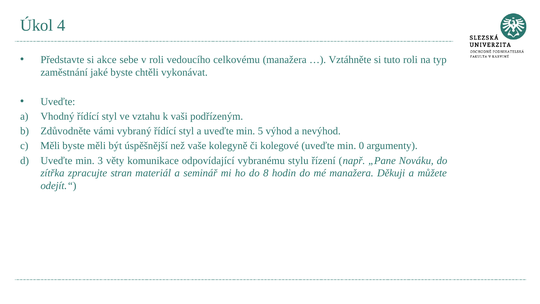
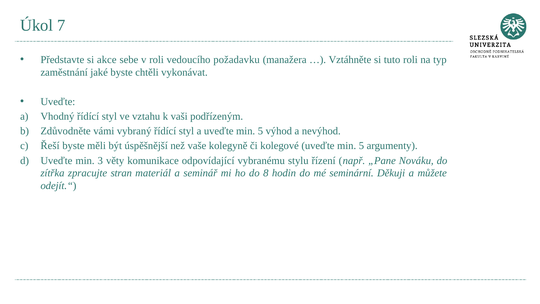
4: 4 -> 7 (61, 25)
celkovému: celkovému -> požadavku (237, 60)
Měli: Měli -> Řeší (50, 146)
kolegové uveďte min 0: 0 -> 5 (361, 146)
mé manažera: manažera -> seminární (352, 173)
